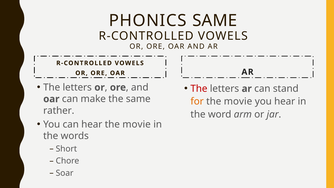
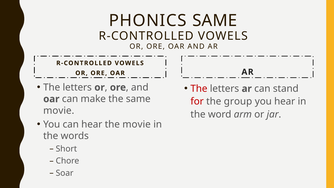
for colour: orange -> red (197, 101)
movie: movie -> group (238, 101)
rather: rather -> movie (59, 111)
